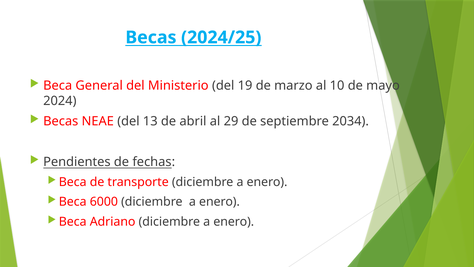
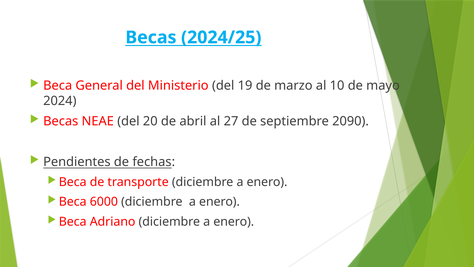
13: 13 -> 20 (150, 121)
29: 29 -> 27 (231, 121)
2034: 2034 -> 2090 (351, 121)
